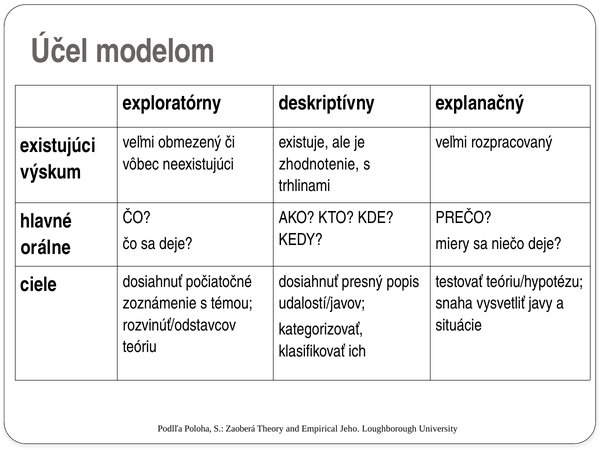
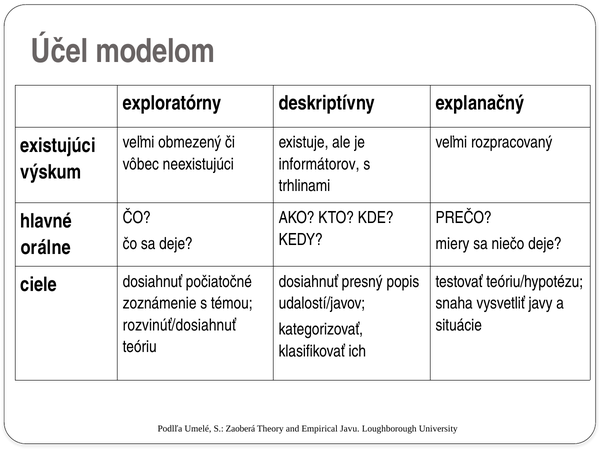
zhodnotenie: zhodnotenie -> informátorov (319, 164)
rozvinúť/odstavcov: rozvinúť/odstavcov -> rozvinúť/dosiahnuť (179, 325)
Poloha: Poloha -> Umelé (198, 429)
Jeho: Jeho -> Javu (350, 429)
